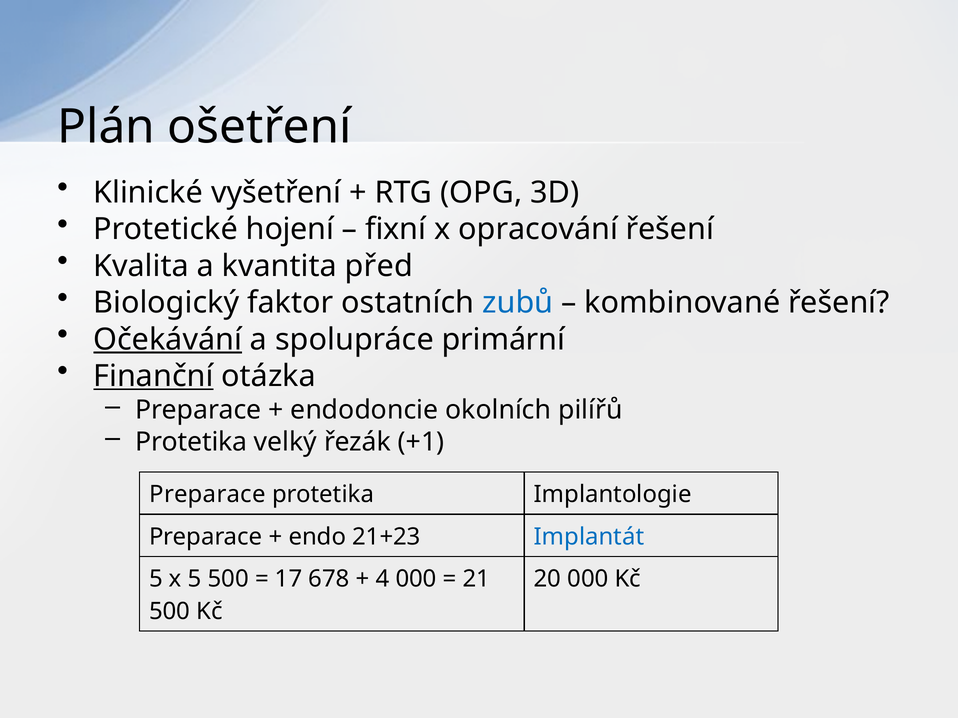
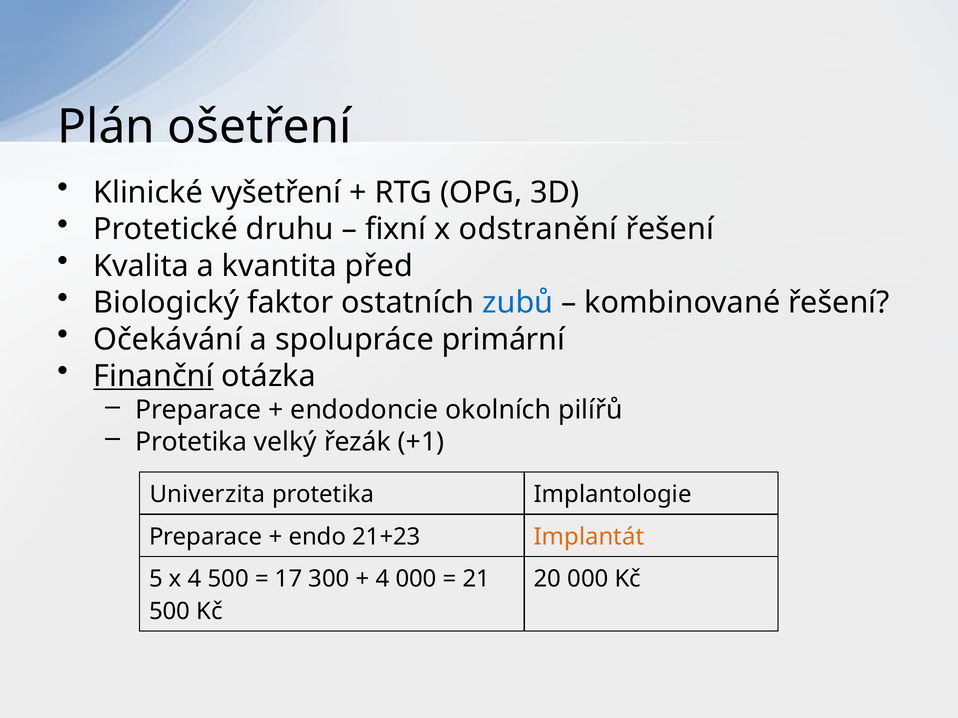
hojení: hojení -> druhu (290, 230)
opracování: opracování -> odstranění (538, 230)
Očekávání underline: present -> none (168, 340)
Preparace: Preparace -> Univerzita (207, 495)
Implantát colour: blue -> orange (589, 537)
x 5: 5 -> 4 (195, 579)
678: 678 -> 300 (329, 579)
